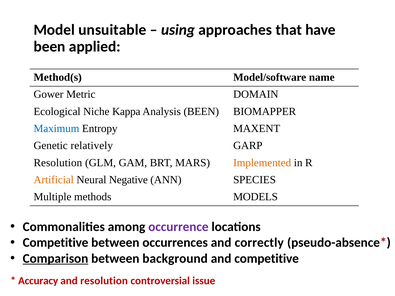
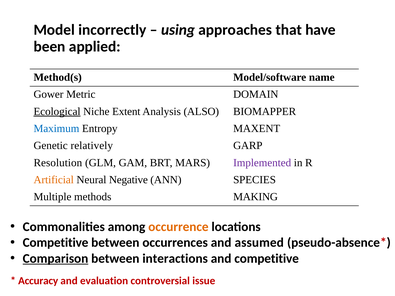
unsuitable: unsuitable -> incorrectly (112, 30)
Ecological underline: none -> present (57, 112)
Kappa: Kappa -> Extent (126, 112)
Analysis BEEN: BEEN -> ALSO (201, 112)
Implemented colour: orange -> purple (262, 163)
MODELS: MODELS -> MAKING (256, 197)
occurrence colour: purple -> orange (178, 227)
correctly: correctly -> assumed (259, 243)
background: background -> interactions (175, 259)
and resolution: resolution -> evaluation (104, 281)
